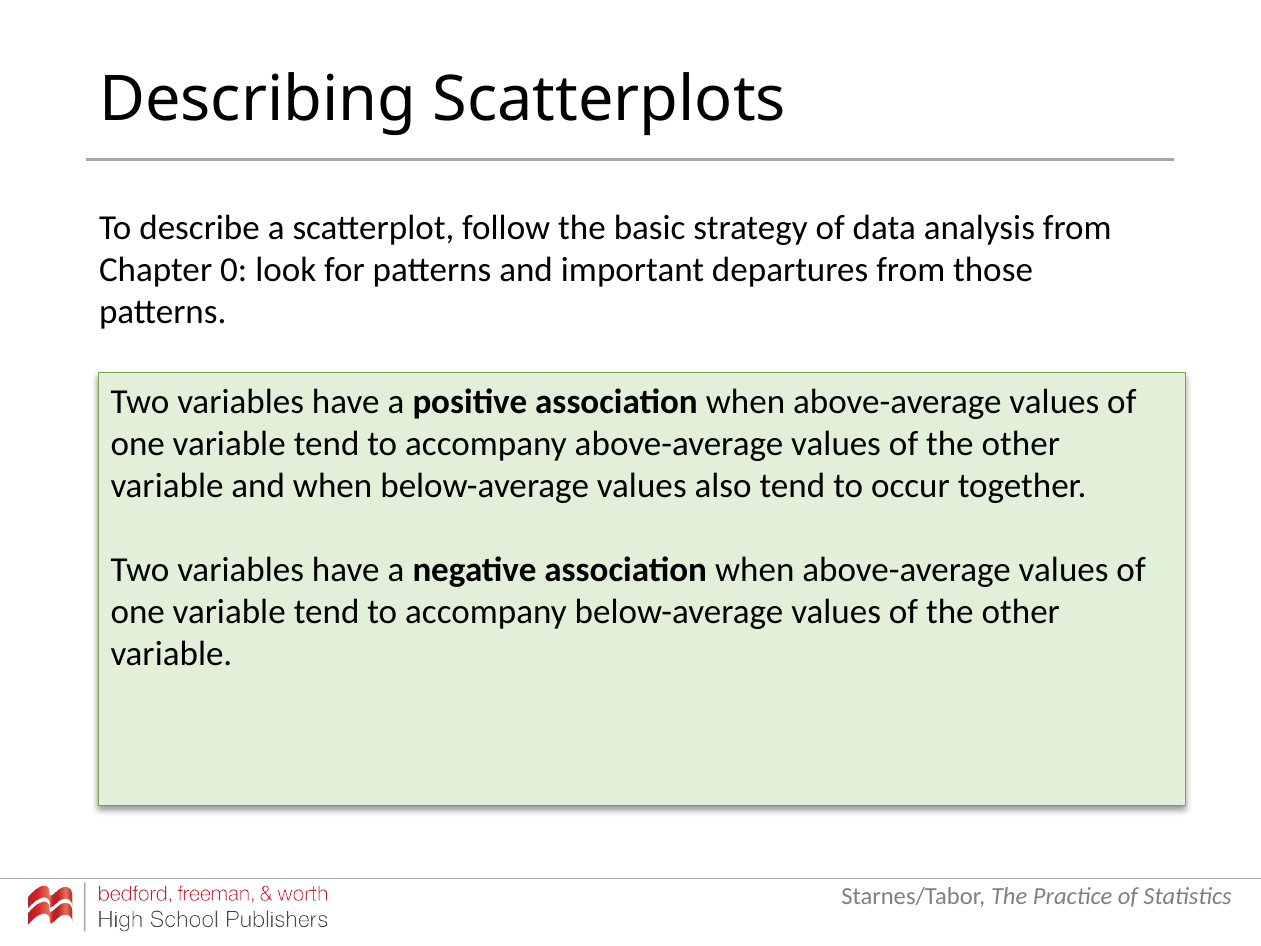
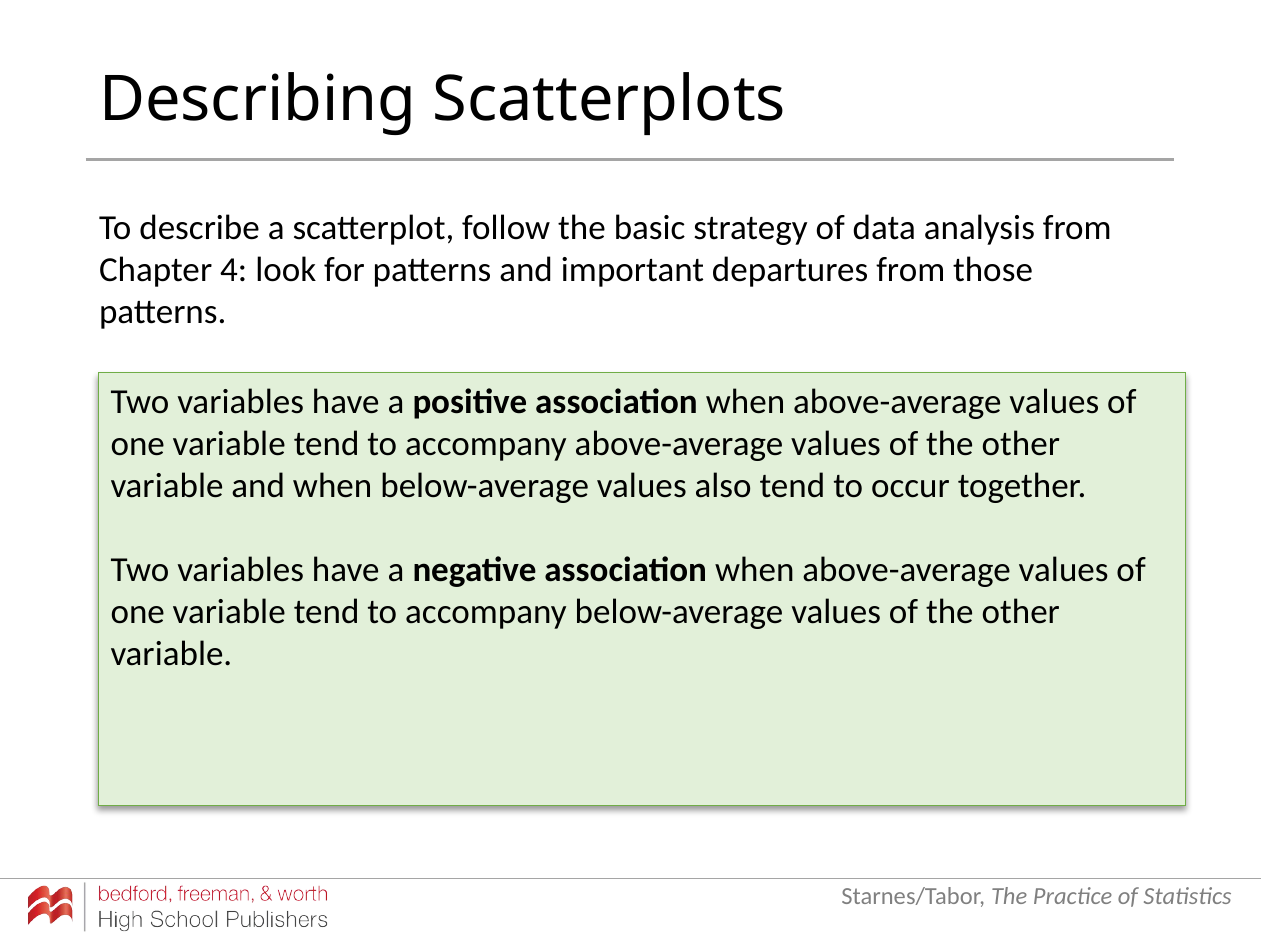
0: 0 -> 4 (234, 270)
